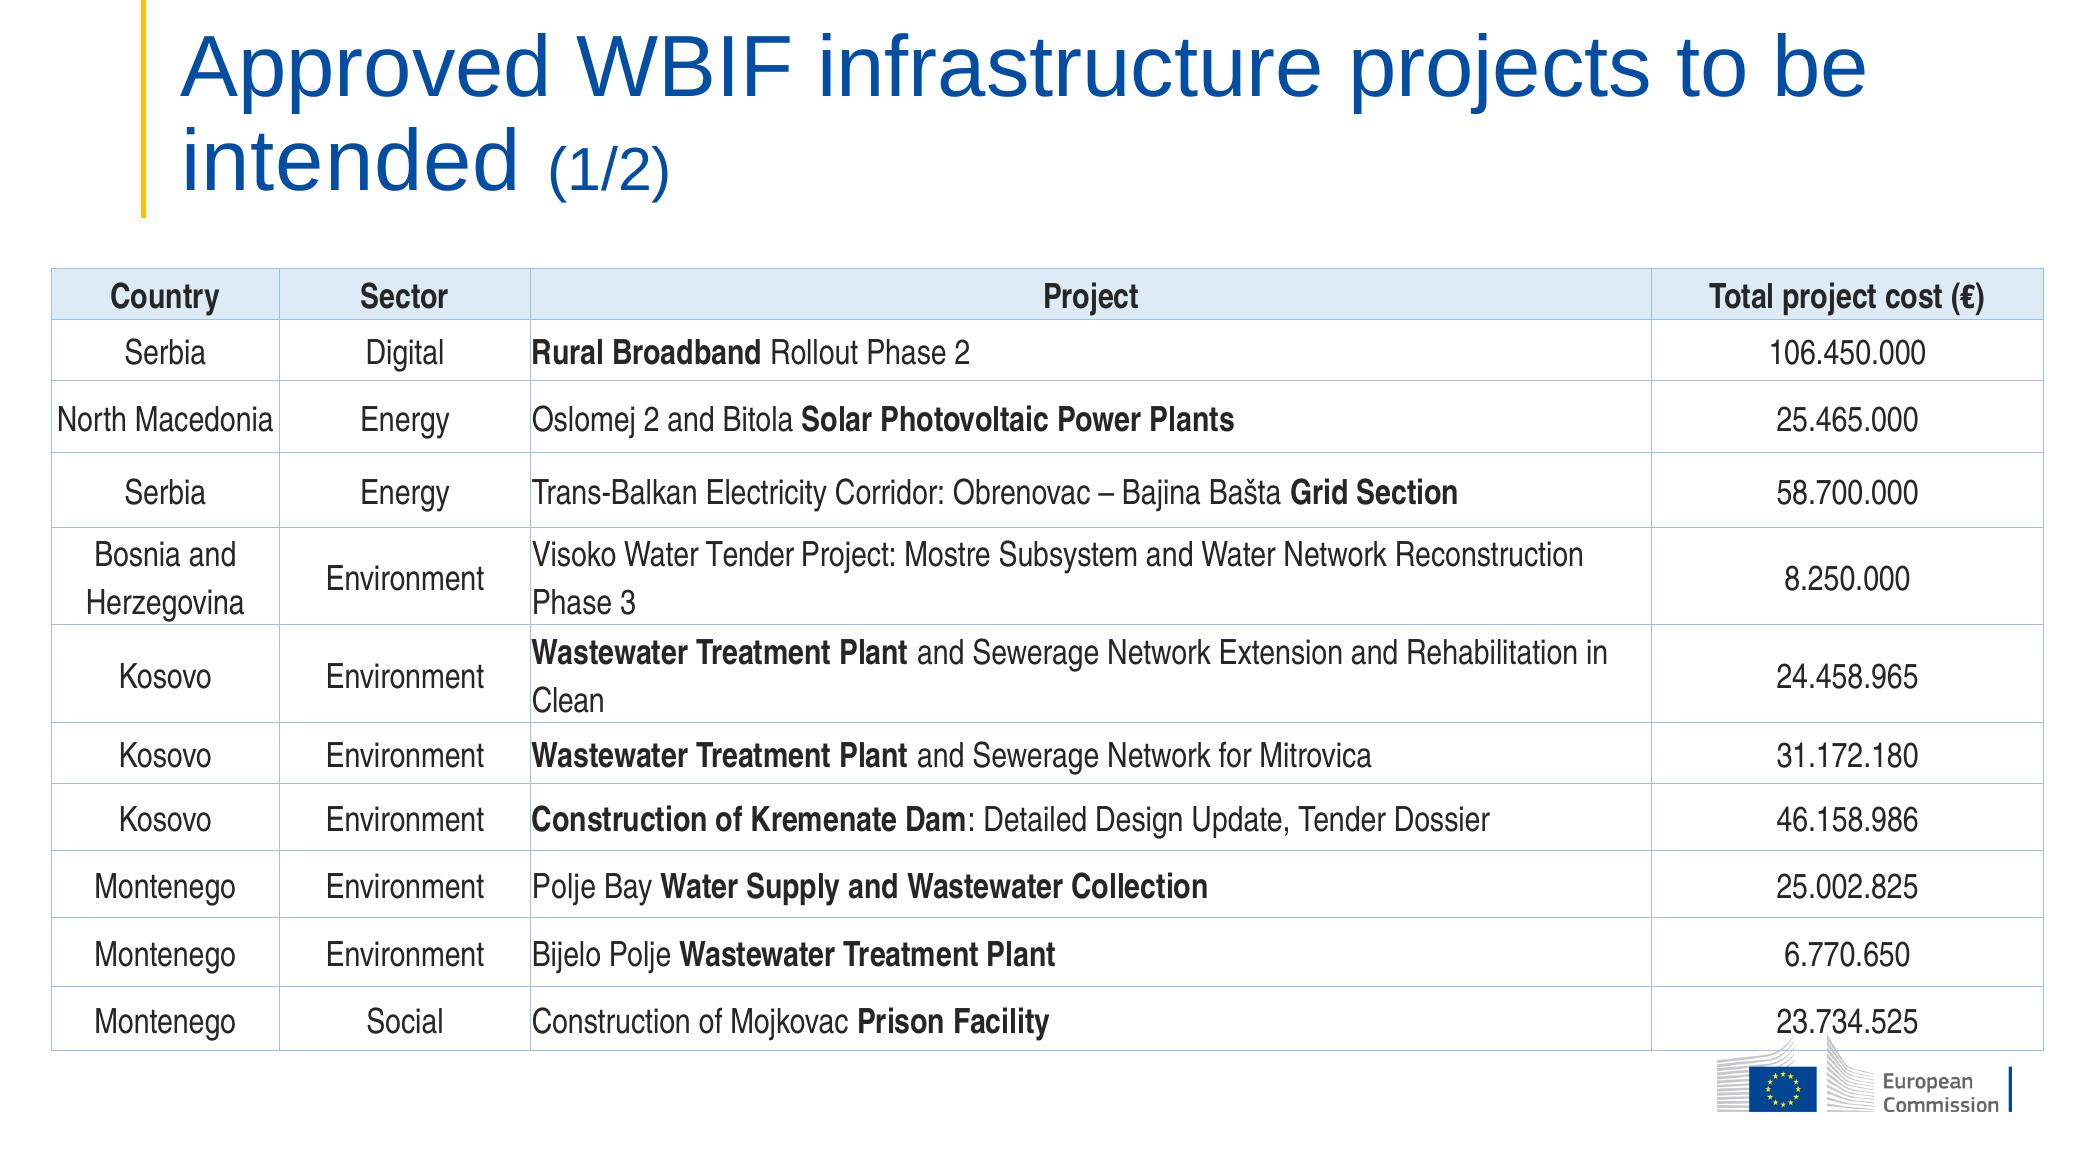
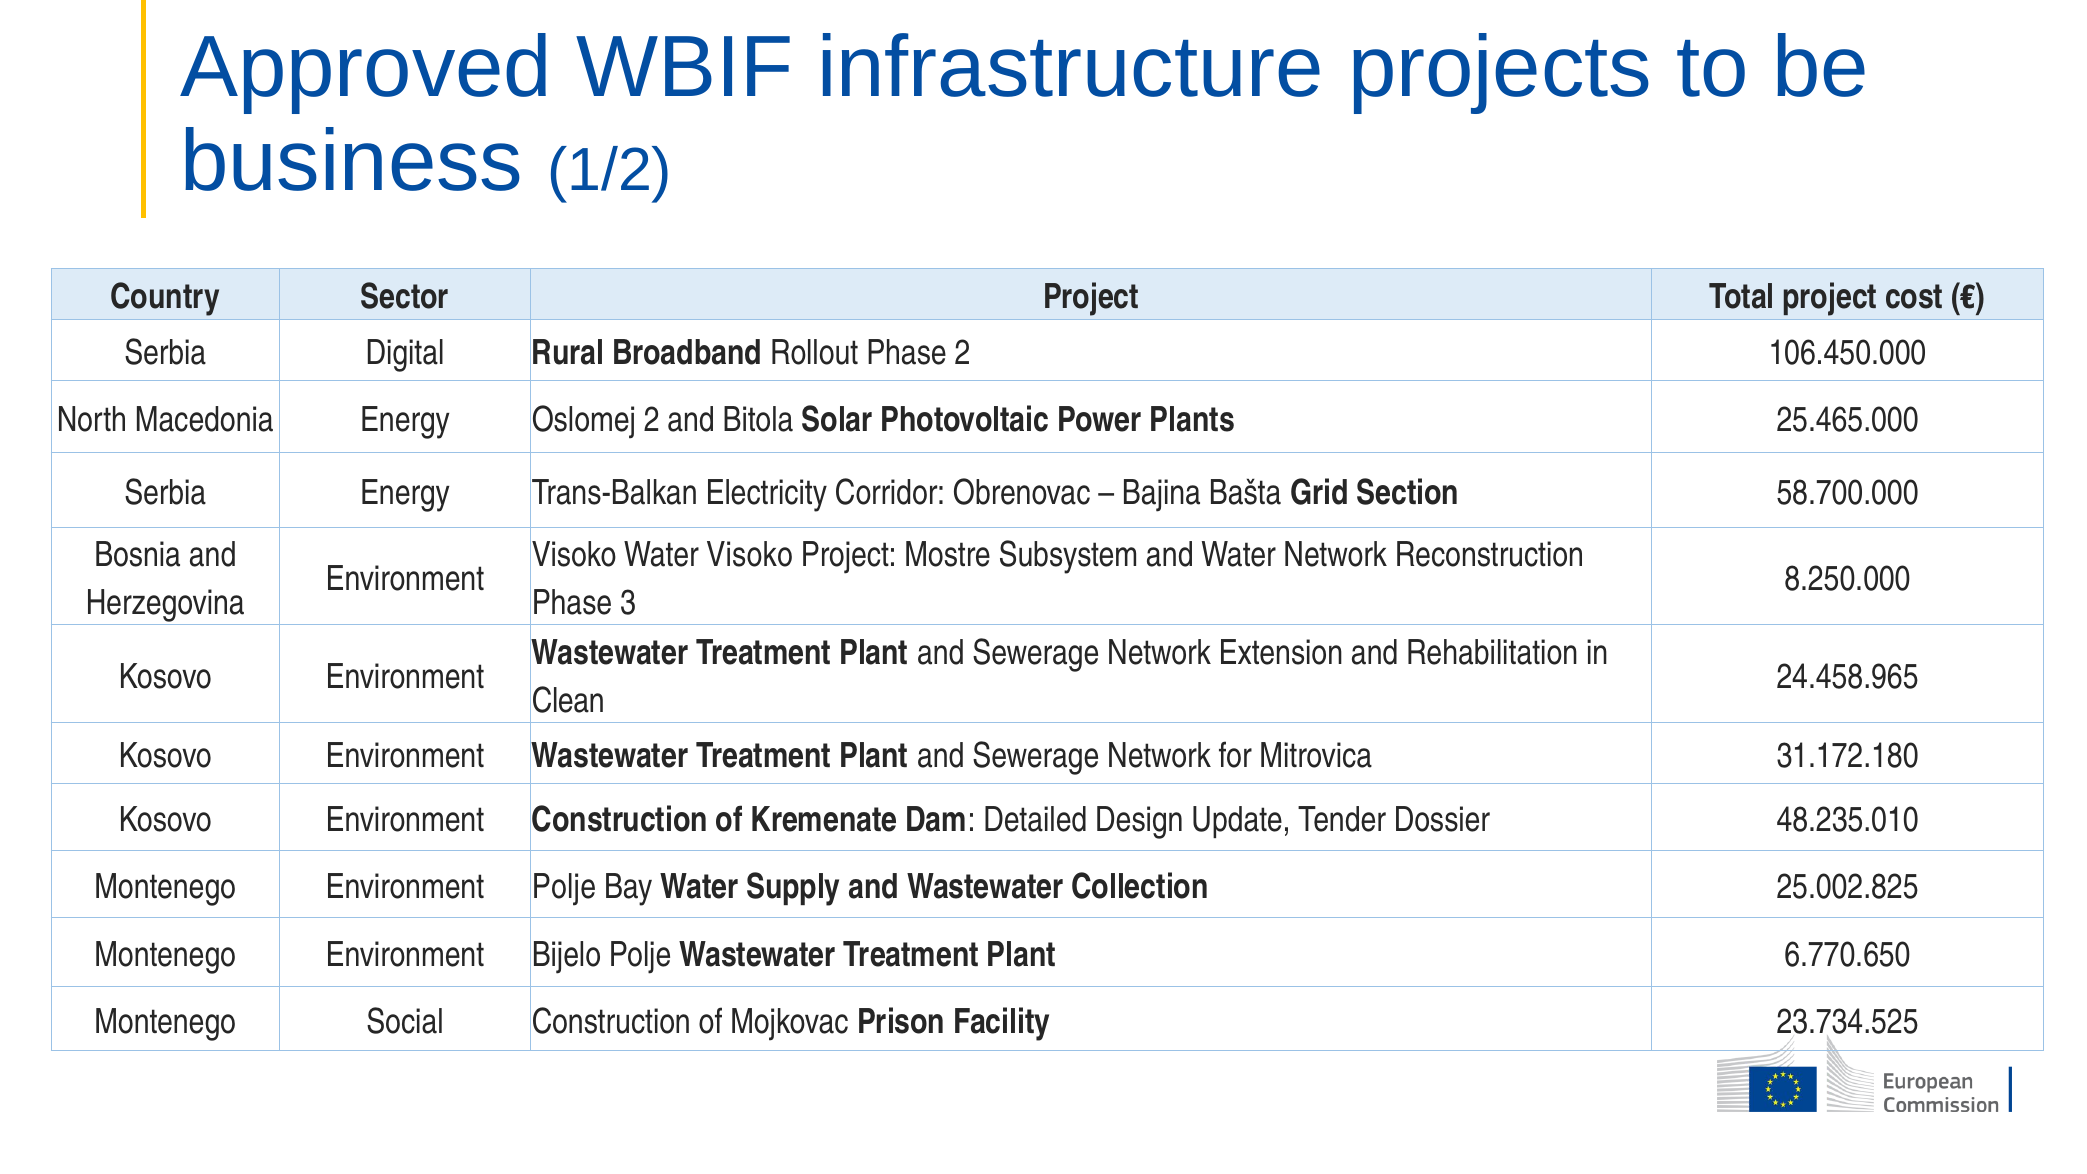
intended: intended -> business (352, 162)
Water Tender: Tender -> Visoko (750, 555)
46.158.986: 46.158.986 -> 48.235.010 (1848, 820)
